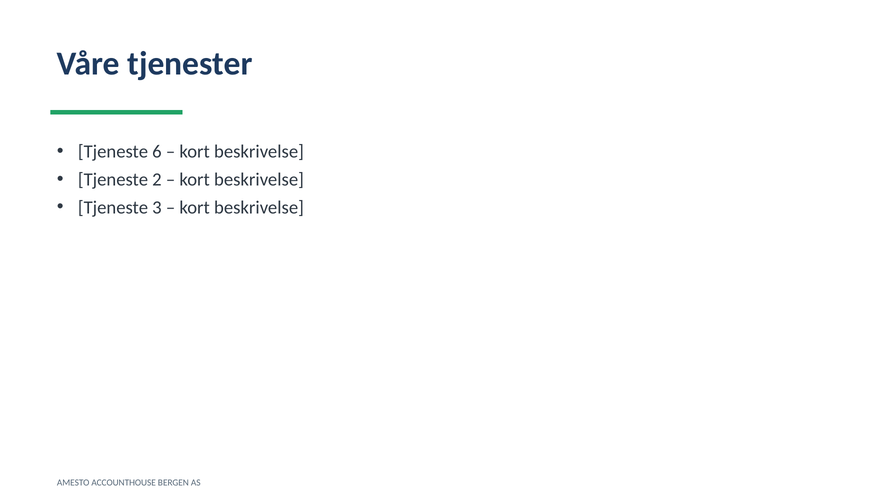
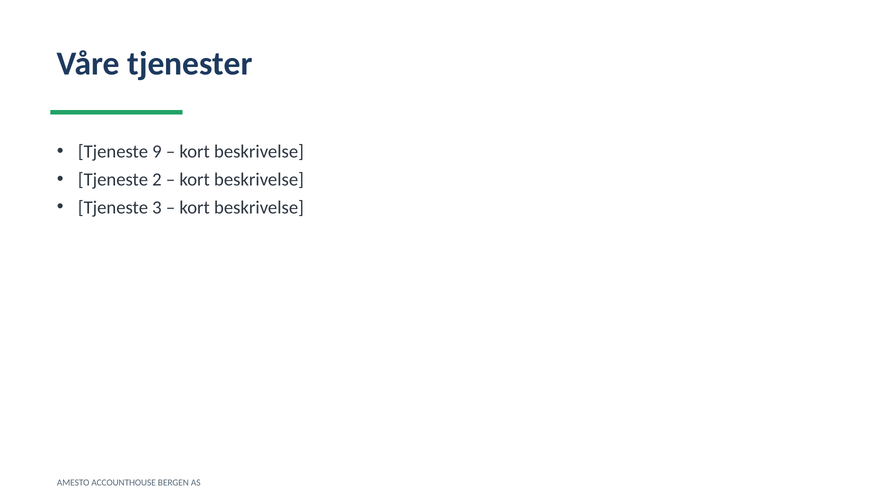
6: 6 -> 9 (157, 152)
